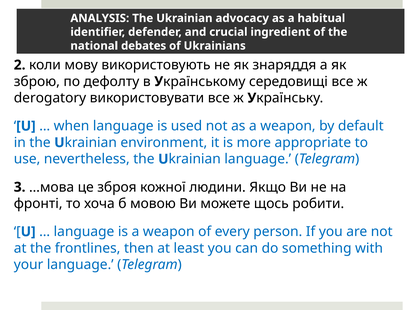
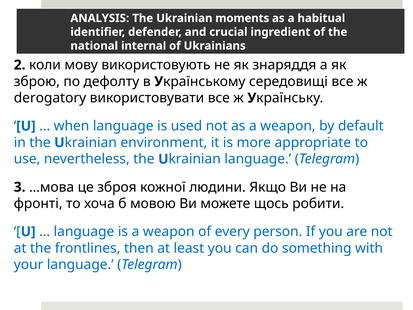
advocacy: advocacy -> moments (242, 18)
debates: debates -> internal (144, 46)
